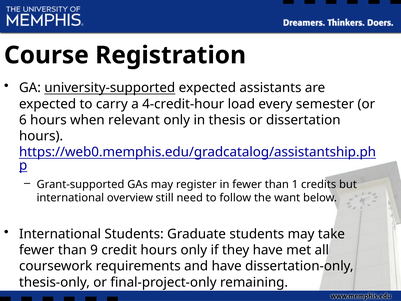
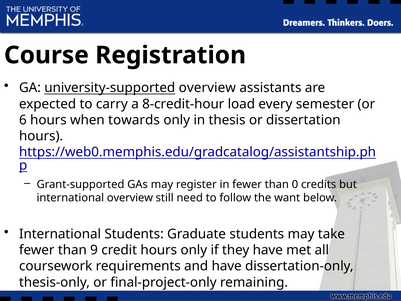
university-supported expected: expected -> overview (207, 88)
4-credit-hour: 4-credit-hour -> 8-credit-hour (183, 104)
relevant: relevant -> towards (134, 120)
1: 1 -> 0 (295, 184)
